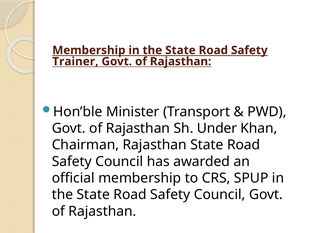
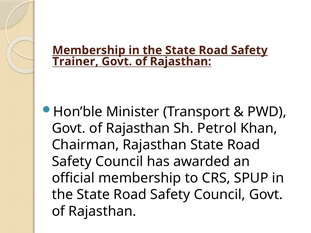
Under: Under -> Petrol (217, 128)
